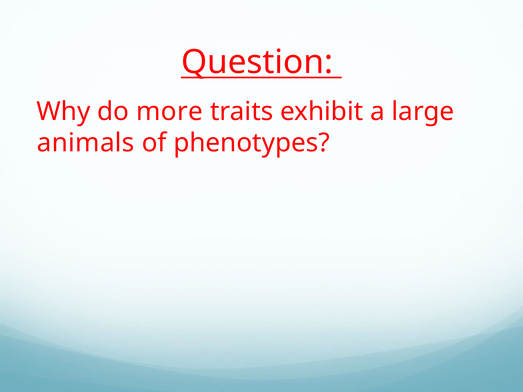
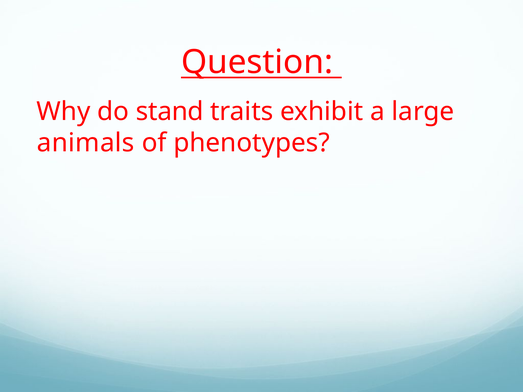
more: more -> stand (170, 112)
